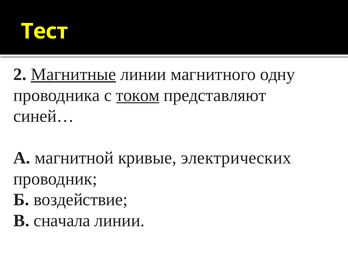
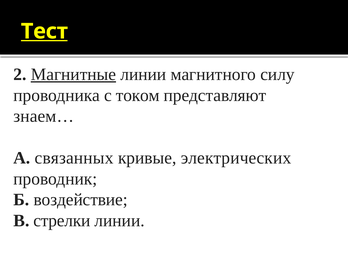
Тест underline: none -> present (44, 31)
одну: одну -> силу (277, 74)
током underline: present -> none (138, 95)
синей…: синей… -> знаем… (44, 116)
магнитной: магнитной -> связанных (74, 158)
сначала: сначала -> стрелки (62, 221)
